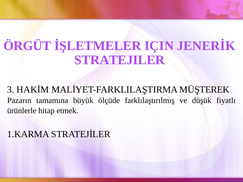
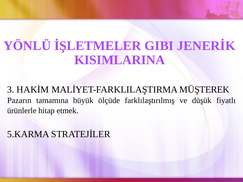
ÖRGÜT: ÖRGÜT -> YÖNLÜ (27, 46)
IÇIN: IÇIN -> GIBI (159, 46)
STRATEJILER: STRATEJILER -> KISIMLARINA (120, 60)
1.KARMA: 1.KARMA -> 5.KARMA (28, 134)
